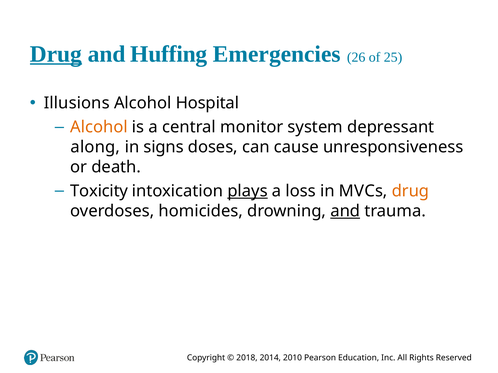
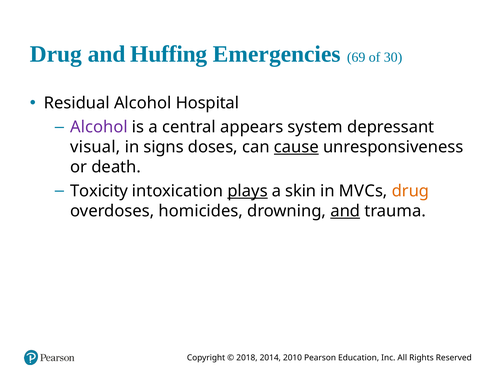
Drug underline: present -> none (56, 54)
26: 26 -> 69 (356, 57)
25: 25 -> 30 (393, 57)
Illusions: Illusions -> Residual (77, 103)
Alcohol colour: orange -> purple (99, 127)
monitor: monitor -> appears (252, 127)
along: along -> visual (95, 147)
cause underline: none -> present (296, 147)
loss: loss -> skin (301, 191)
